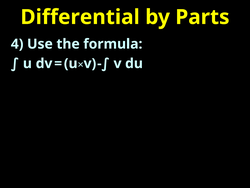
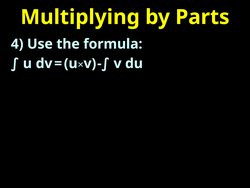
Differential: Differential -> Multiplying (80, 17)
